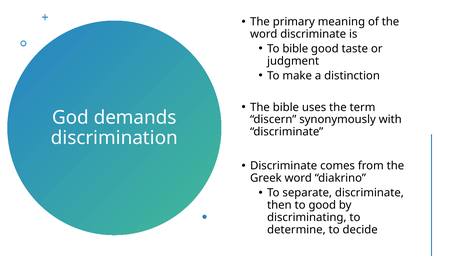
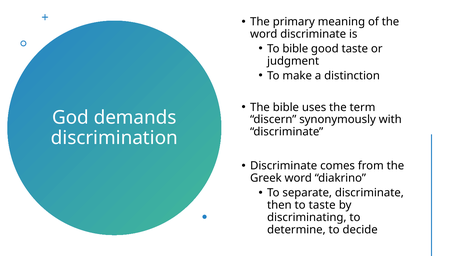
to good: good -> taste (322, 205)
